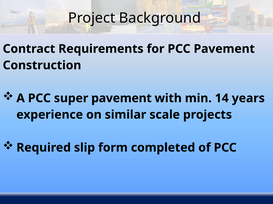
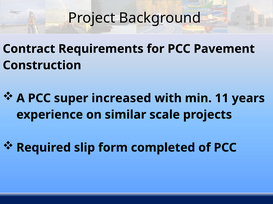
super pavement: pavement -> increased (121, 99)
14: 14 -> 11 (222, 99)
